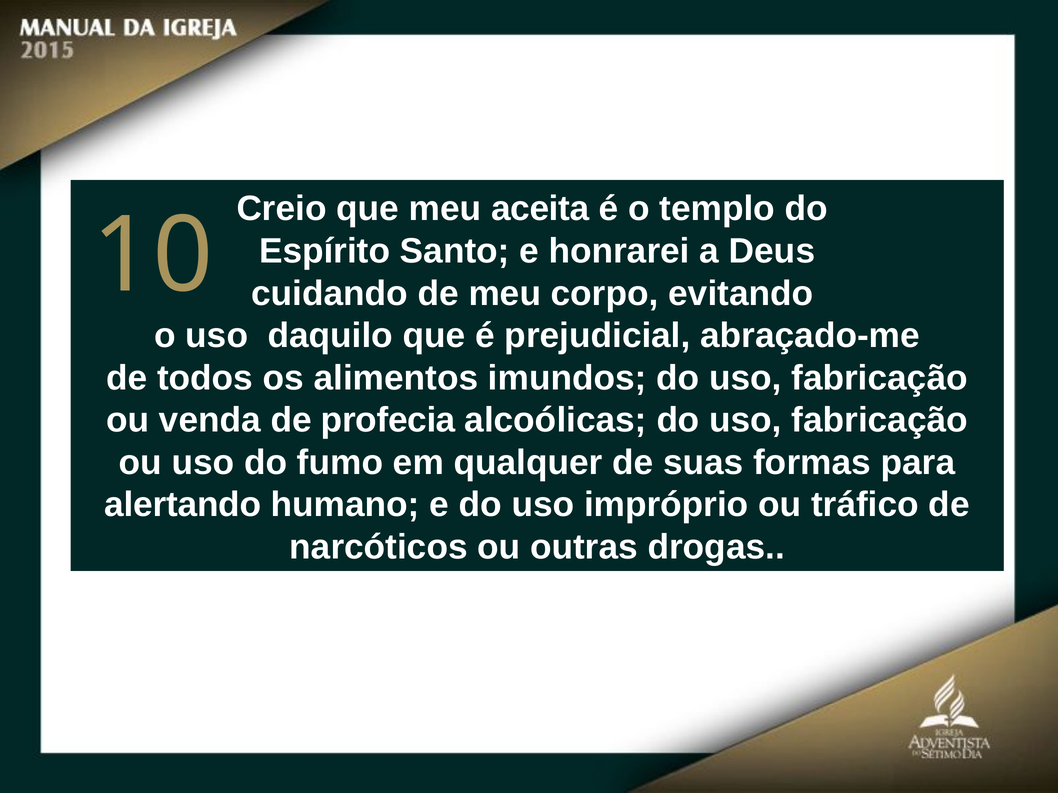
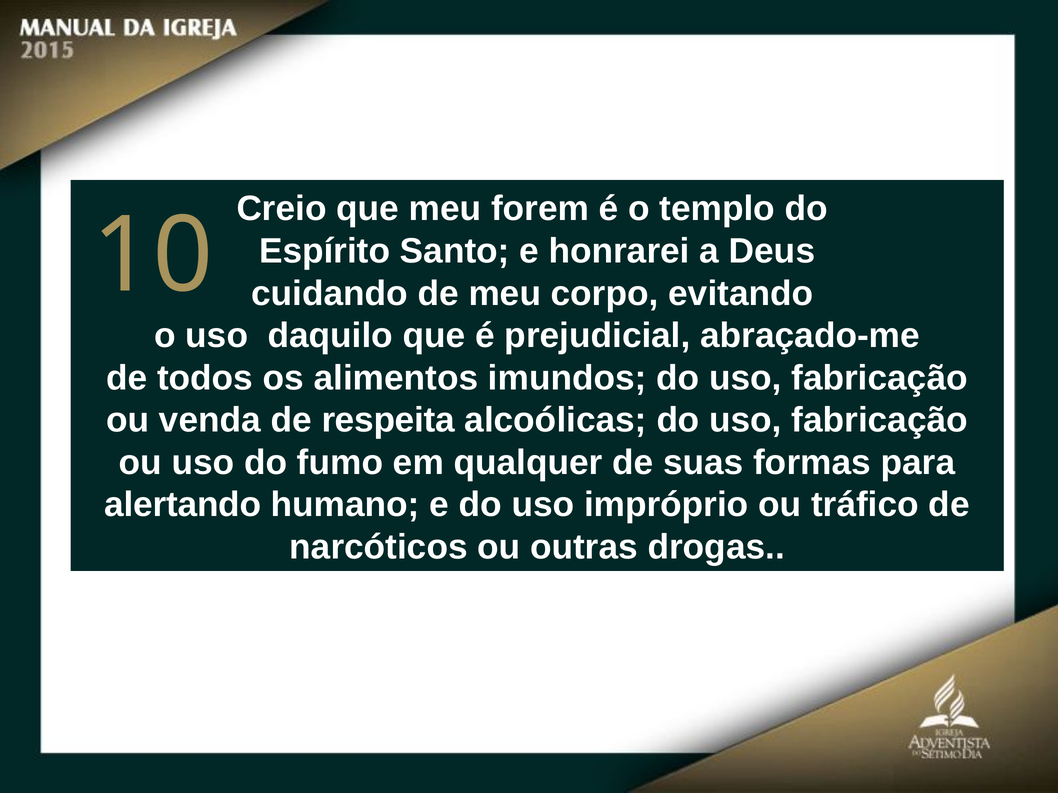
aceita: aceita -> forem (540, 209)
profecia: profecia -> respeita (388, 421)
